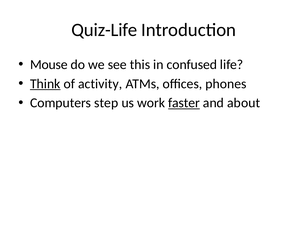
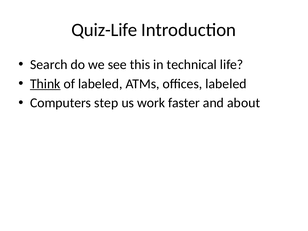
Mouse: Mouse -> Search (49, 65)
confused: confused -> technical (192, 65)
of activity: activity -> labeled (100, 84)
offices phones: phones -> labeled (226, 84)
faster underline: present -> none (184, 103)
